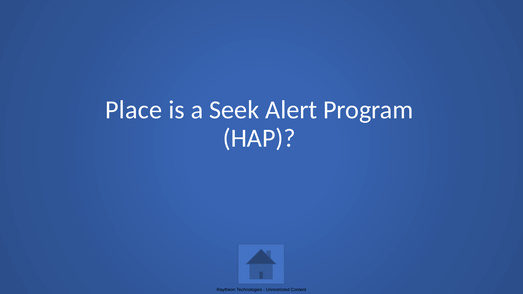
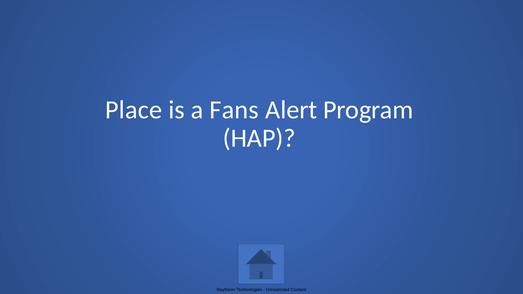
Seek: Seek -> Fans (234, 110)
